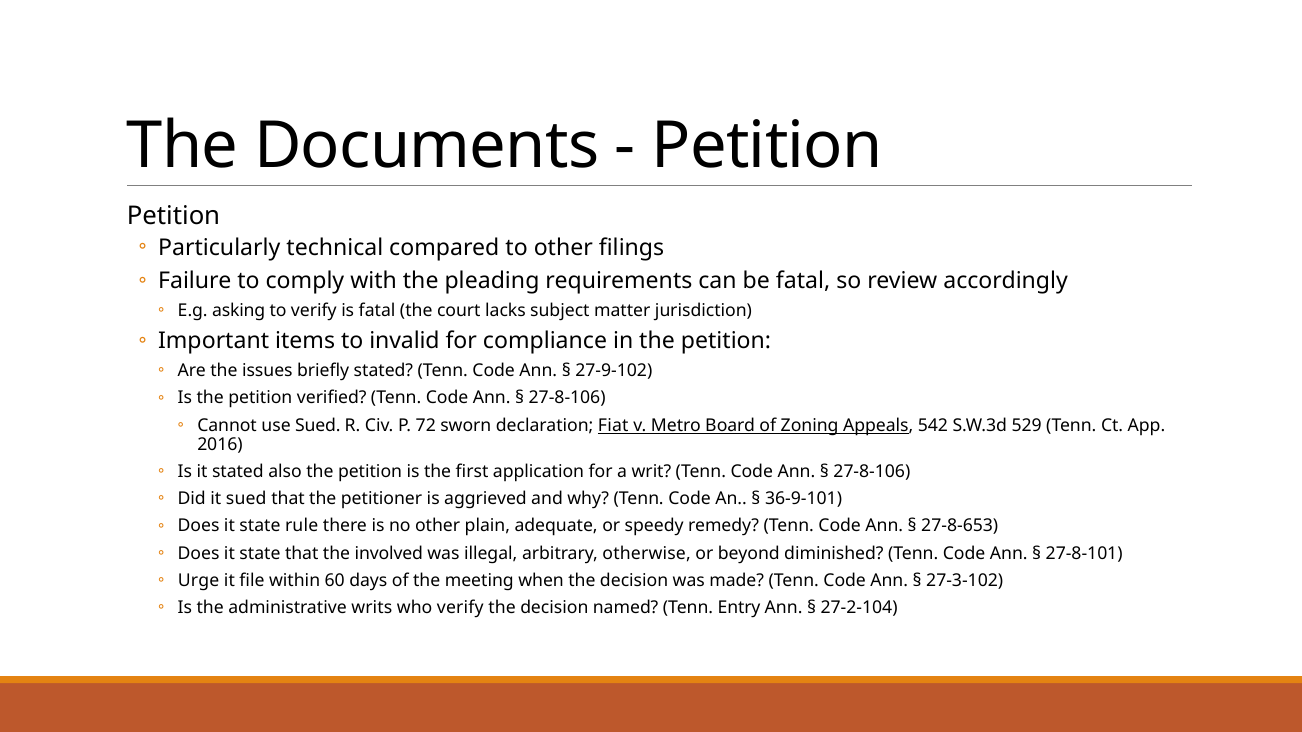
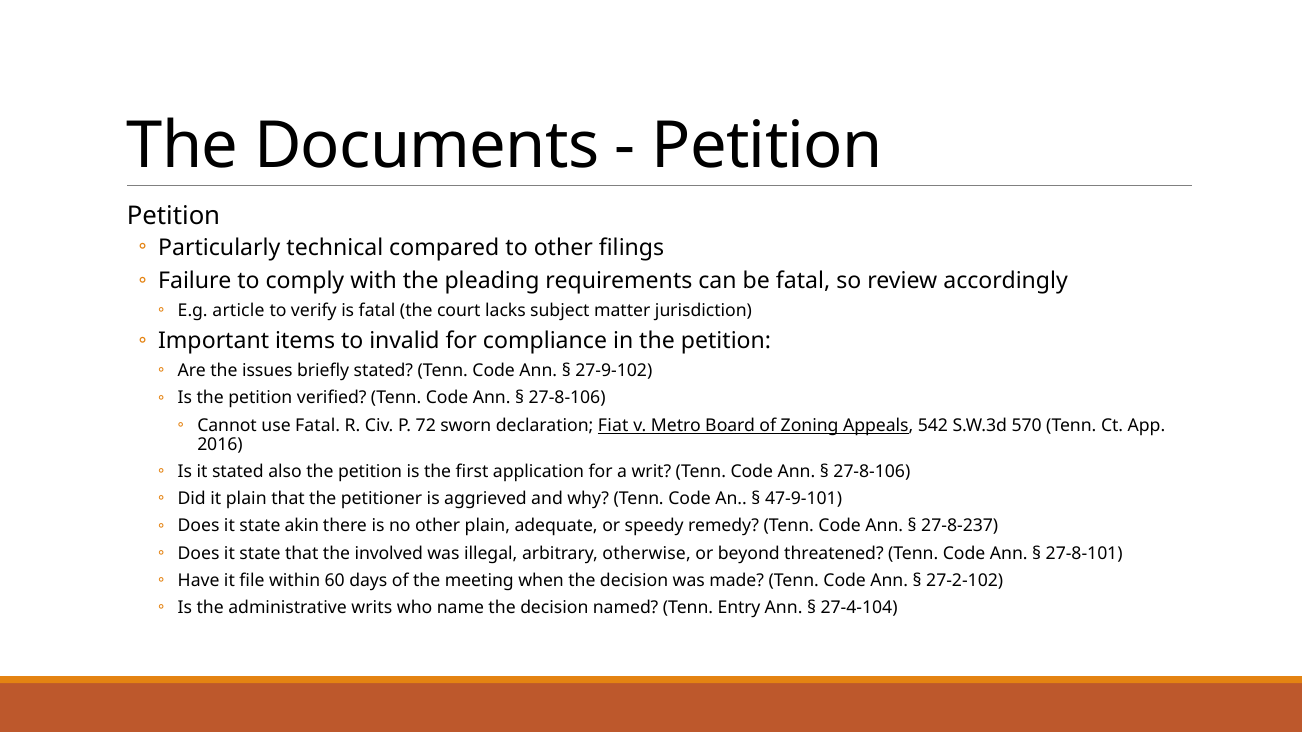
asking: asking -> article (239, 311)
use Sued: Sued -> Fatal (318, 426)
529: 529 -> 570 (1027, 426)
it sued: sued -> plain (246, 499)
36-9-101: 36-9-101 -> 47-9-101 (804, 499)
rule: rule -> akin (302, 526)
27-8-653: 27-8-653 -> 27-8-237 (960, 526)
diminished: diminished -> threatened (834, 554)
Urge: Urge -> Have (199, 581)
27-3-102: 27-3-102 -> 27-2-102 (965, 581)
who verify: verify -> name (460, 608)
27-2-104: 27-2-104 -> 27-4-104 (859, 608)
